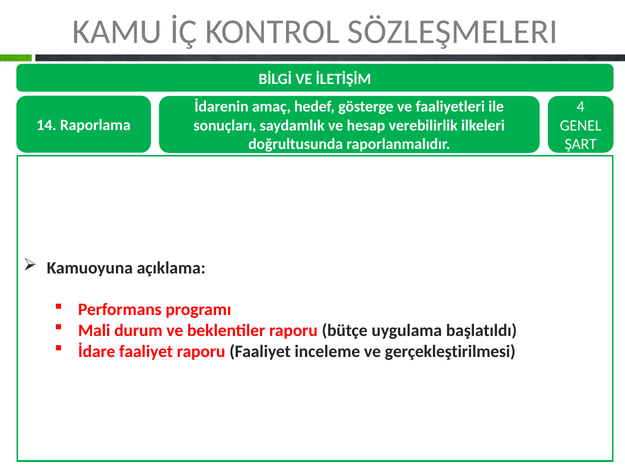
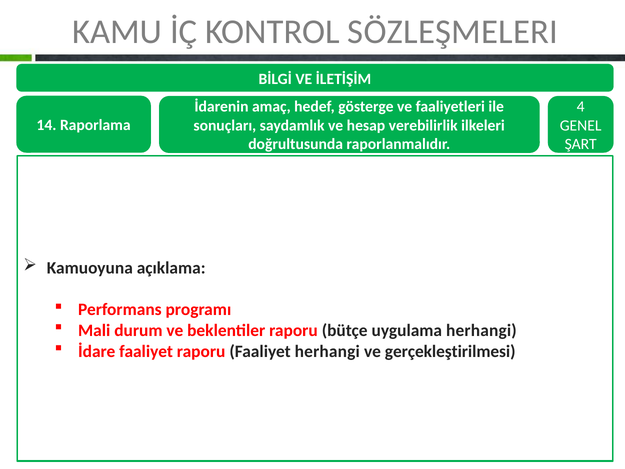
uygulama başlatıldı: başlatıldı -> herhangi (481, 330)
Faaliyet inceleme: inceleme -> herhangi (327, 351)
